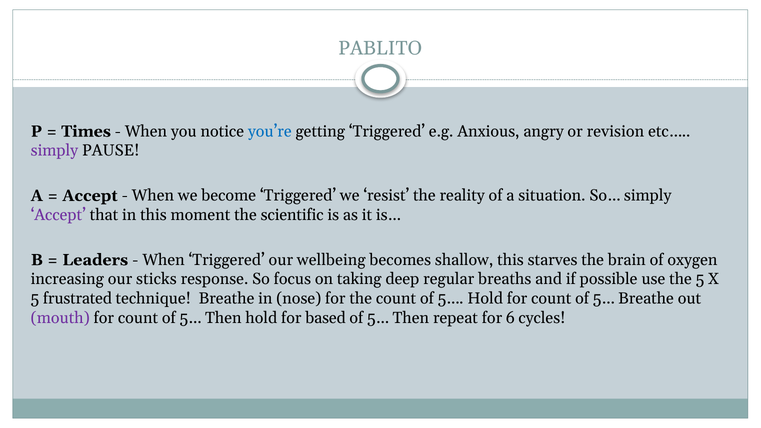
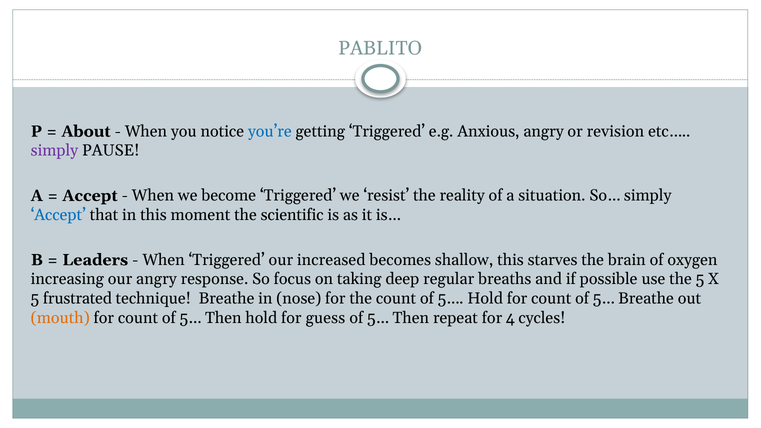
Times: Times -> About (86, 131)
Accept colour: purple -> blue (58, 215)
wellbeing: wellbeing -> increased (331, 260)
our sticks: sticks -> angry (156, 279)
mouth colour: purple -> orange (60, 318)
based: based -> guess (325, 318)
6: 6 -> 4 (510, 318)
